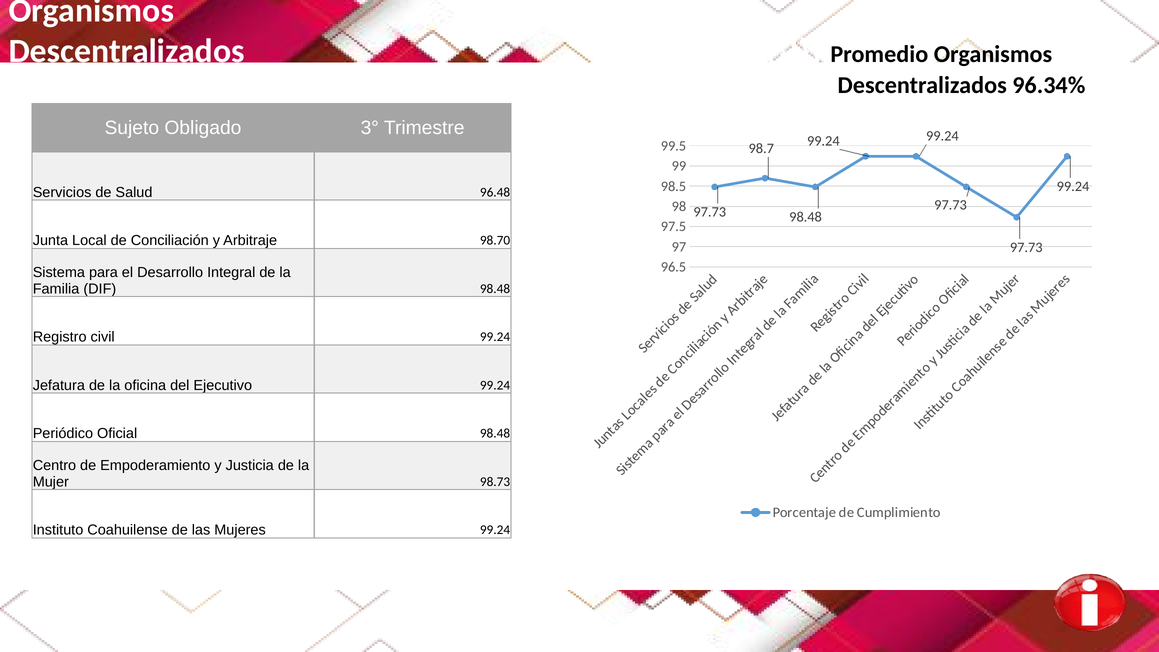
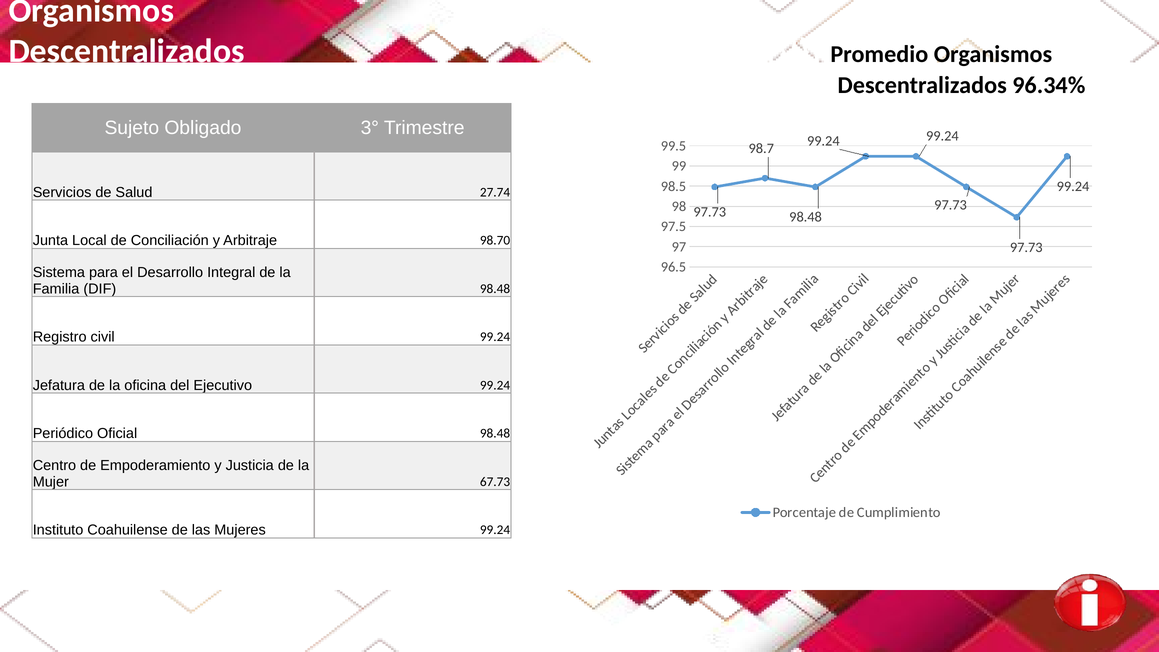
96.48: 96.48 -> 27.74 (495, 192)
98.73: 98.73 -> 67.73 (495, 482)
